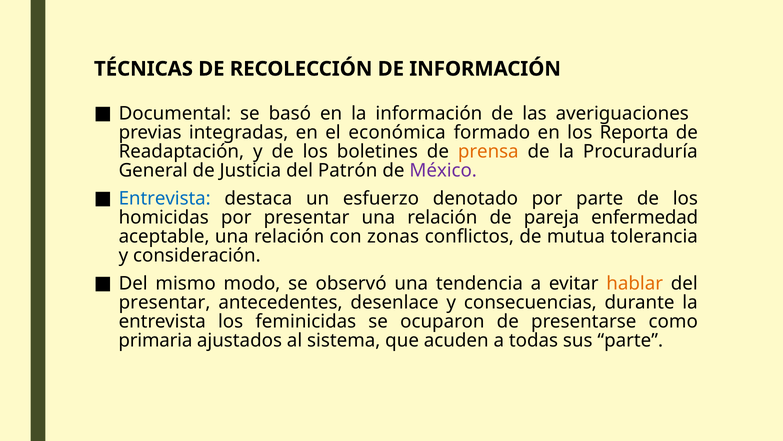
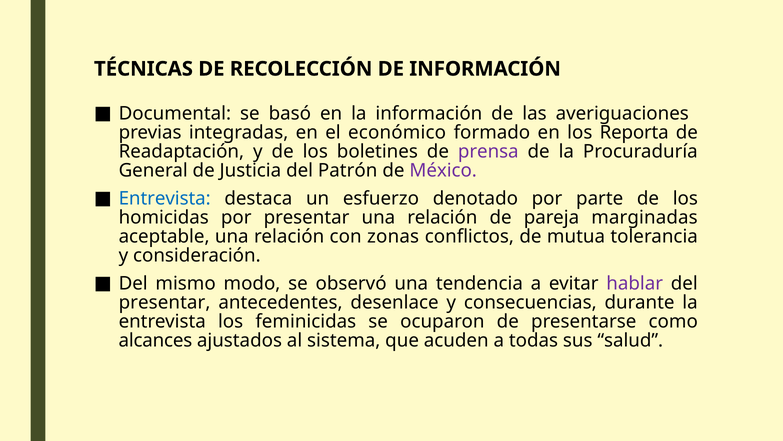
económica: económica -> económico (397, 132)
prensa colour: orange -> purple (488, 151)
enfermedad: enfermedad -> marginadas (644, 217)
hablar colour: orange -> purple (635, 283)
primaria: primaria -> alcances (155, 340)
sus parte: parte -> salud (630, 340)
